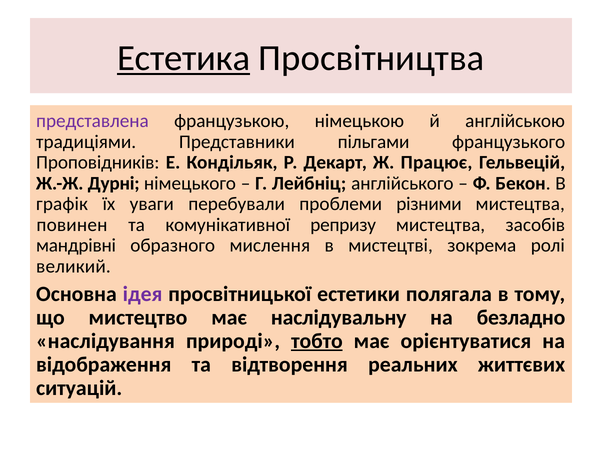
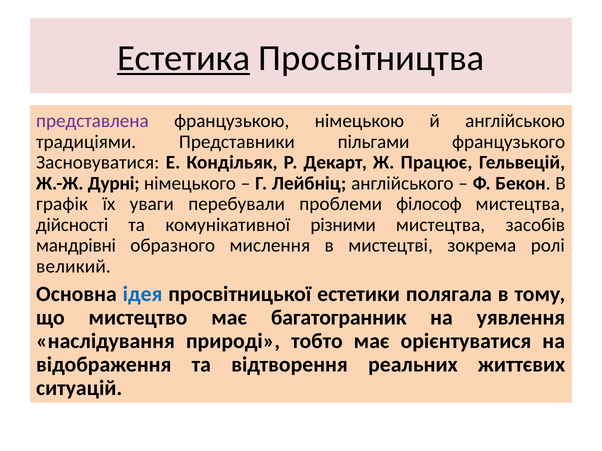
Проповідників: Проповідників -> Засновуватися (98, 163)
різними: різними -> філософ (429, 204)
повинен: повинен -> дійсності (72, 225)
репризу: репризу -> різними (343, 225)
ідея colour: purple -> blue (143, 294)
наслідувальну: наслідувальну -> багатогранник (339, 318)
безладно: безладно -> уявлення (521, 318)
тобто underline: present -> none (317, 341)
